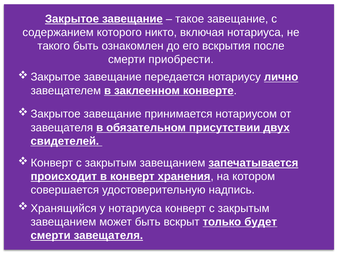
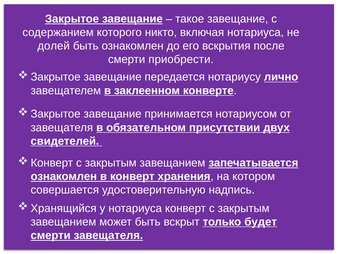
такого: такого -> долей (54, 46)
происходит: происходит -> ознакомлен (64, 176)
